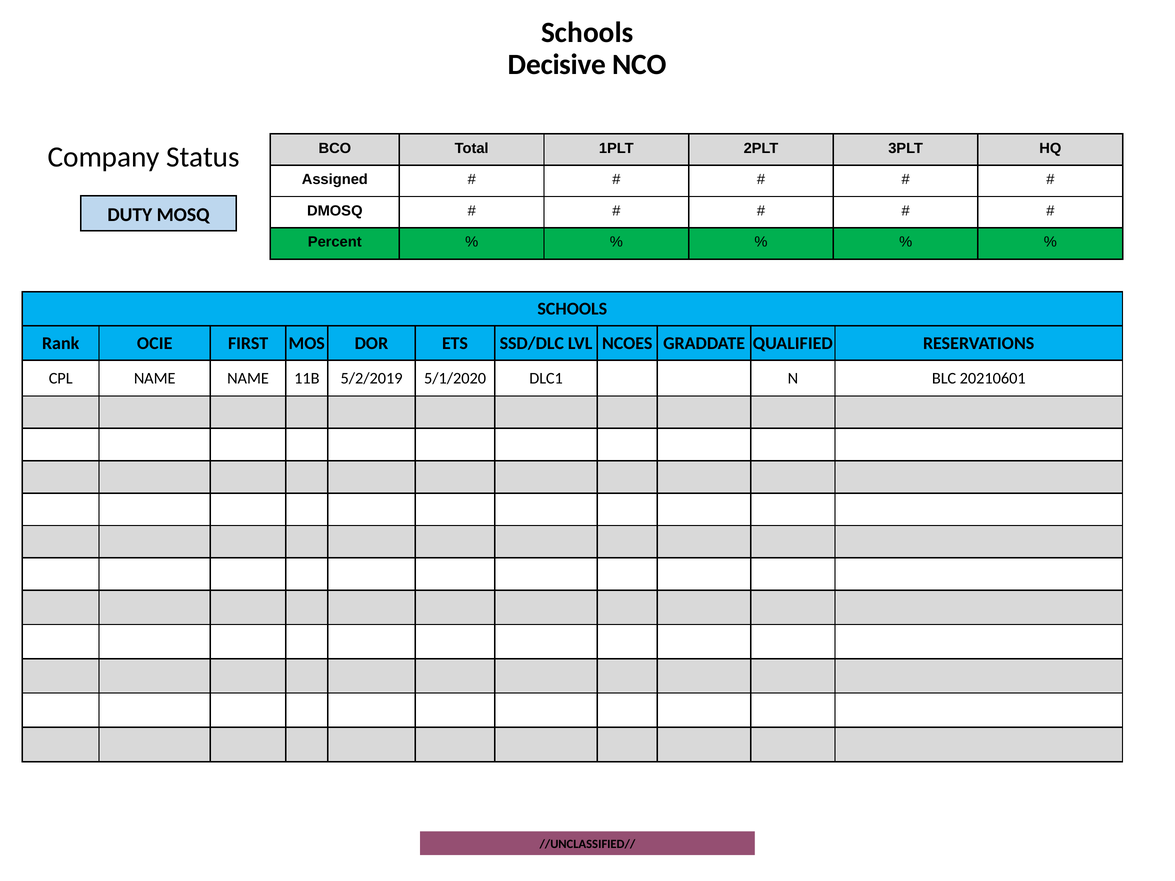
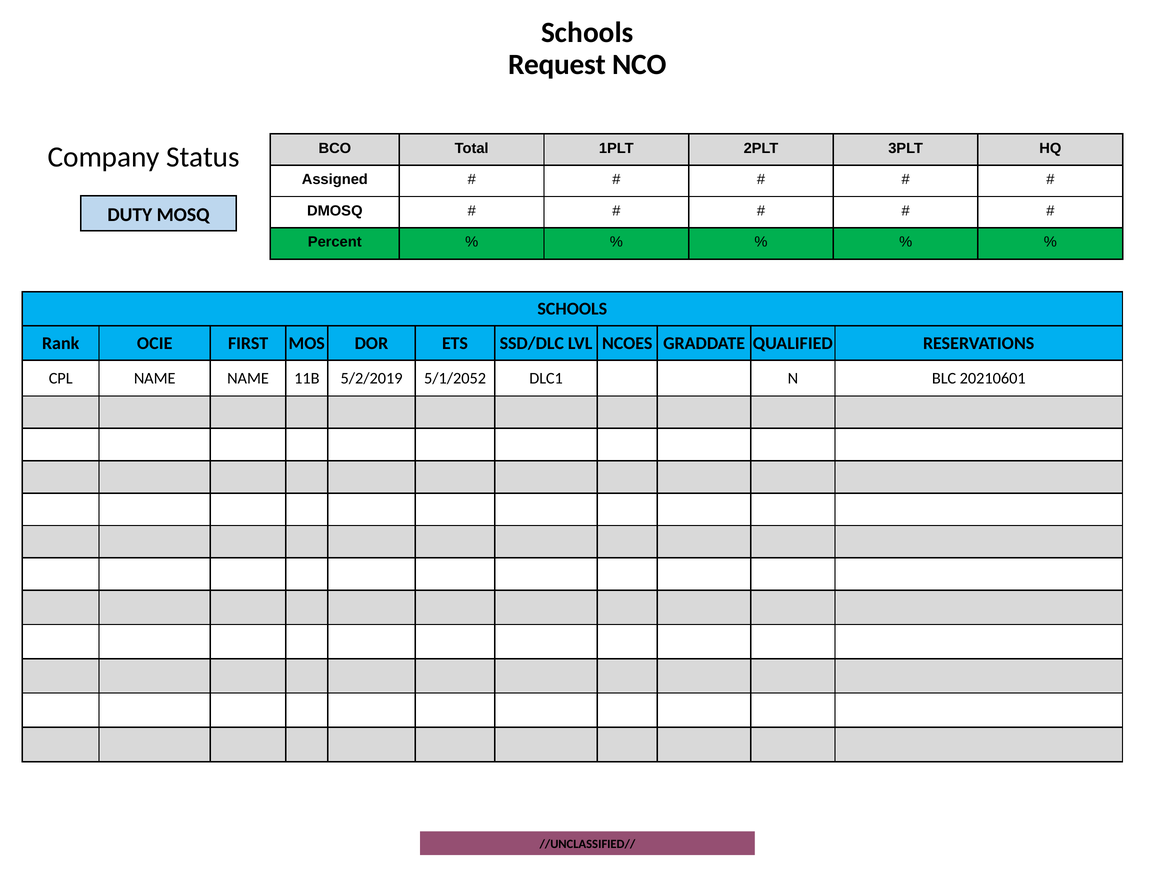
Decisive: Decisive -> Request (557, 64)
5/1/2020: 5/1/2020 -> 5/1/2052 (455, 378)
